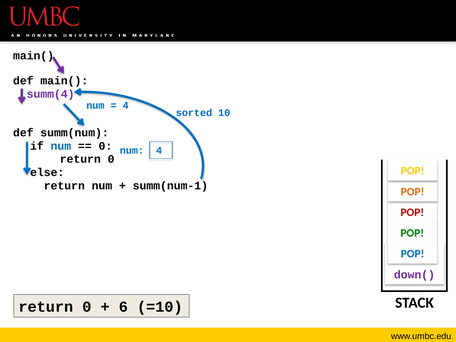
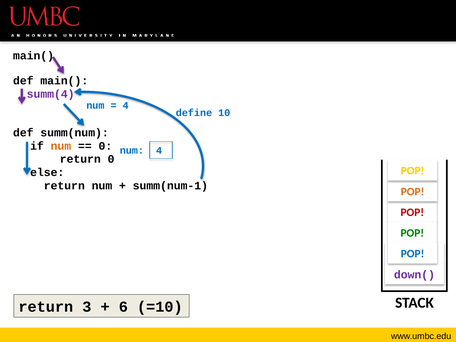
sorted: sorted -> define (194, 113)
num colour: blue -> orange (61, 146)
0: 0 -> 3 (87, 307)
